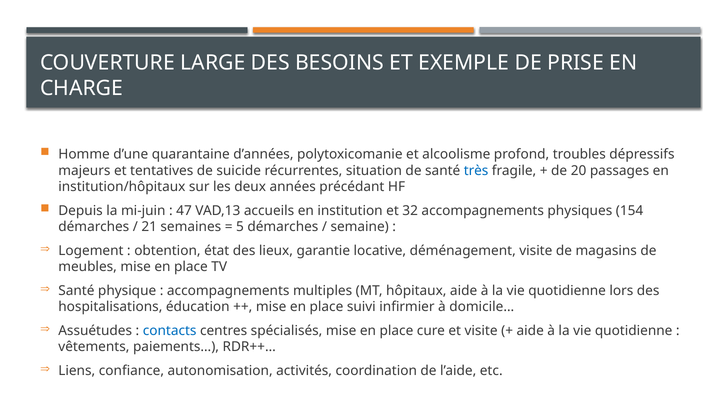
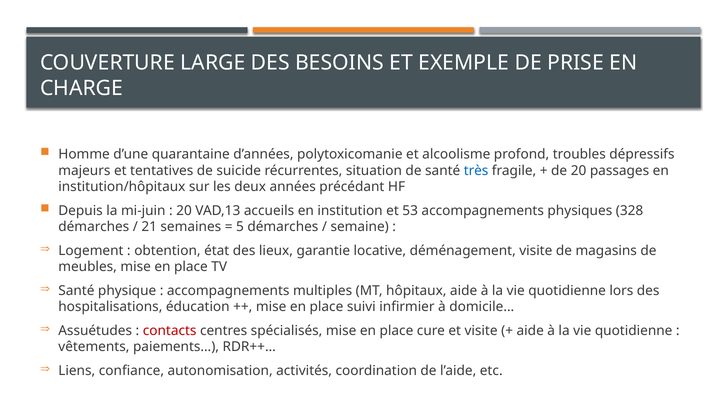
47: 47 -> 20 (184, 211)
32: 32 -> 53 (410, 211)
154: 154 -> 328 (630, 211)
contacts colour: blue -> red (170, 330)
